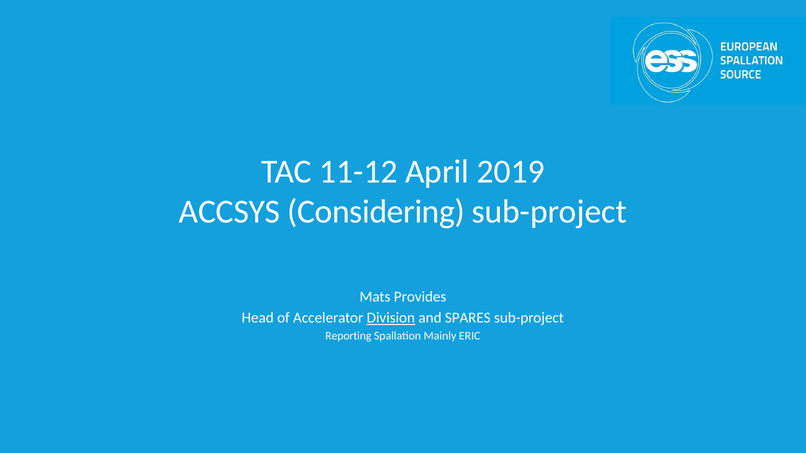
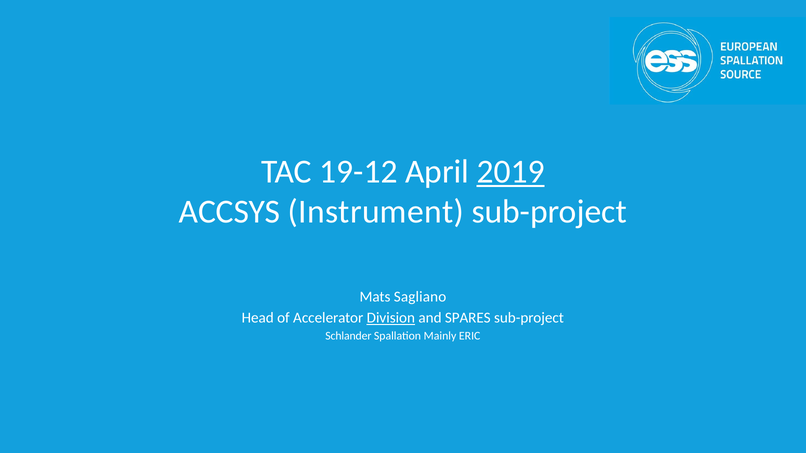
11-12: 11-12 -> 19-12 (358, 172)
2019 underline: none -> present (511, 172)
Considering: Considering -> Instrument (376, 212)
Provides: Provides -> Sagliano (420, 297)
Reporting: Reporting -> Schlander (348, 336)
